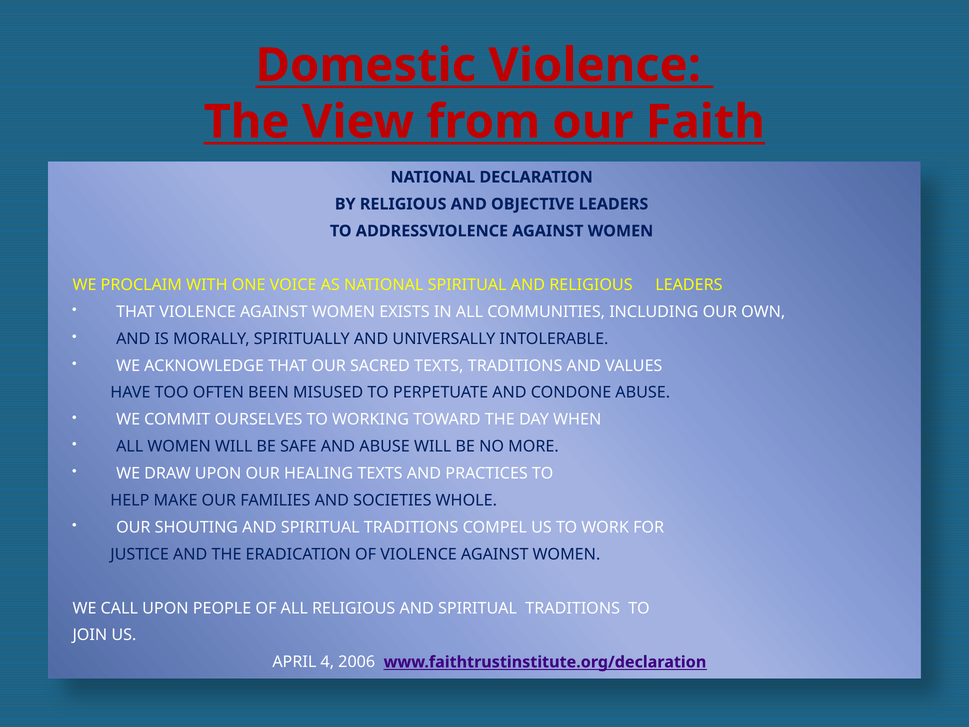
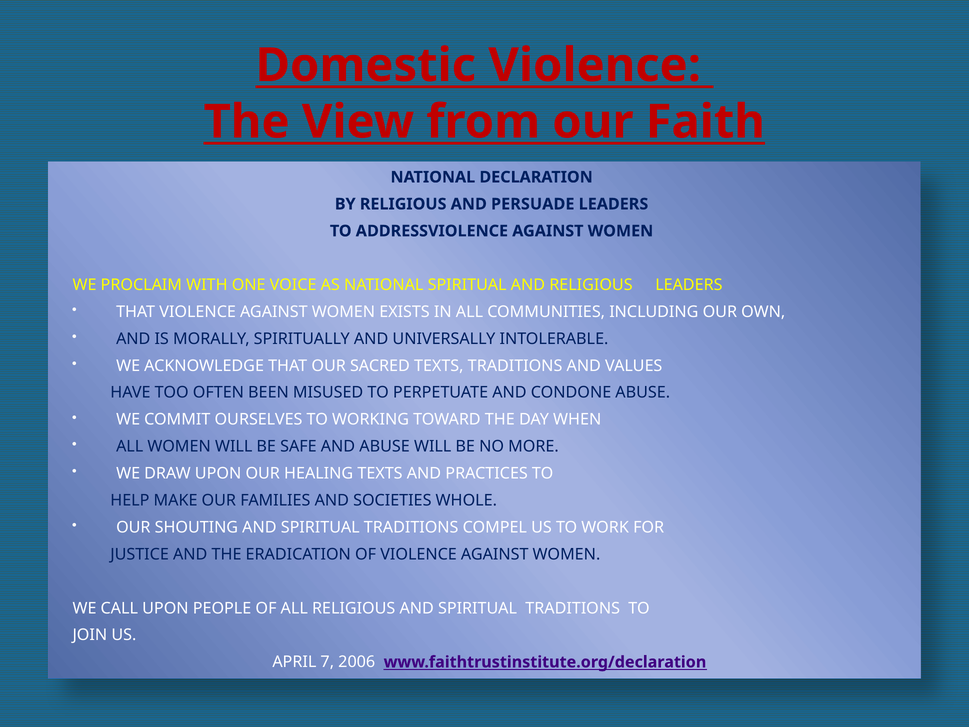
OBJECTIVE: OBJECTIVE -> PERSUADE (533, 204)
4: 4 -> 7 (327, 662)
